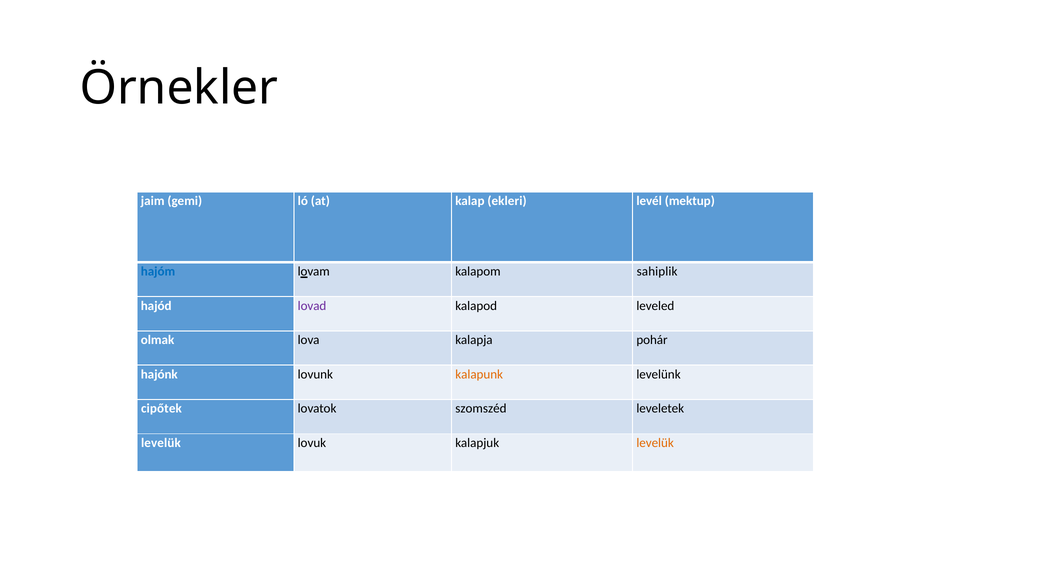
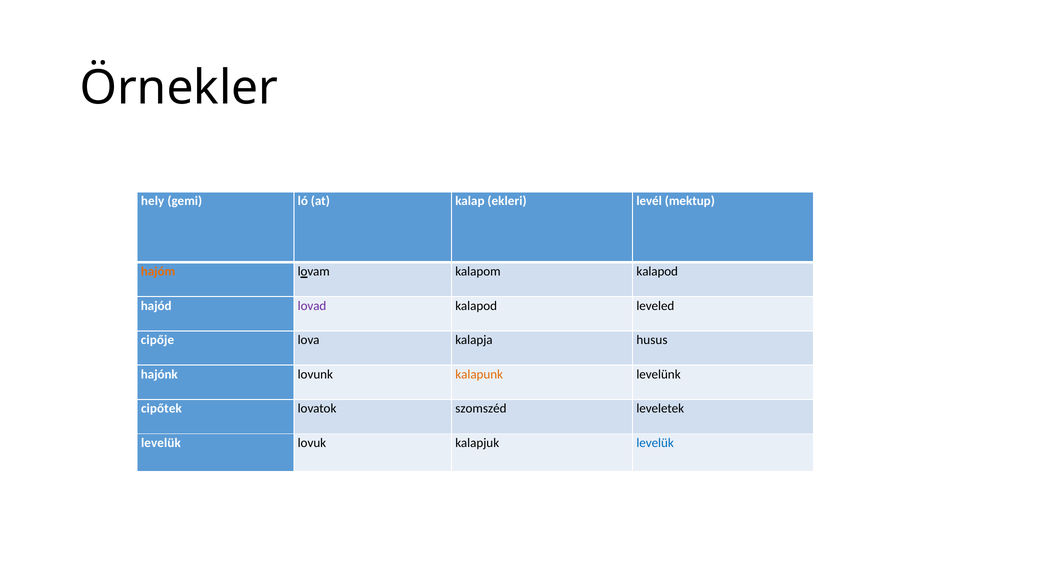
jaim: jaim -> hely (153, 201)
hajóm colour: blue -> orange (158, 272)
kalapom sahiplik: sahiplik -> kalapod (657, 272)
olmak: olmak -> cipője (157, 340)
pohár: pohár -> husus (652, 340)
levelük colour: orange -> blue (655, 443)
